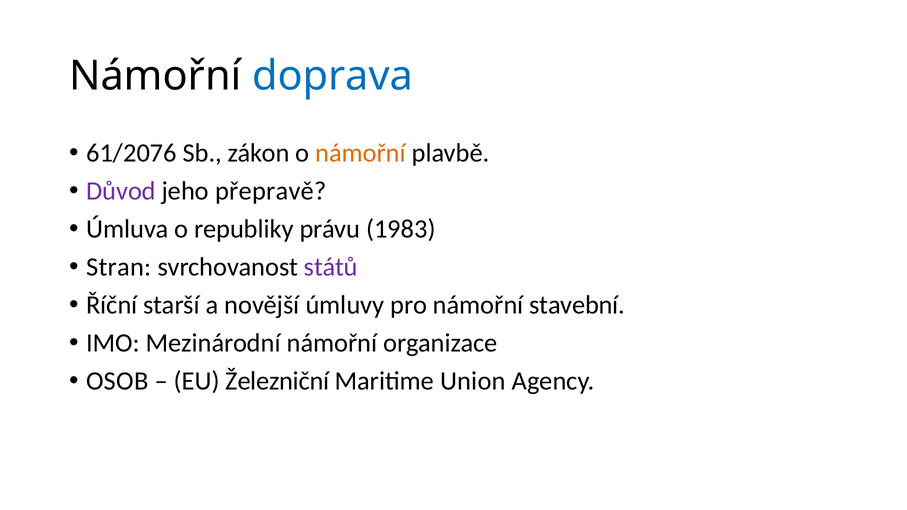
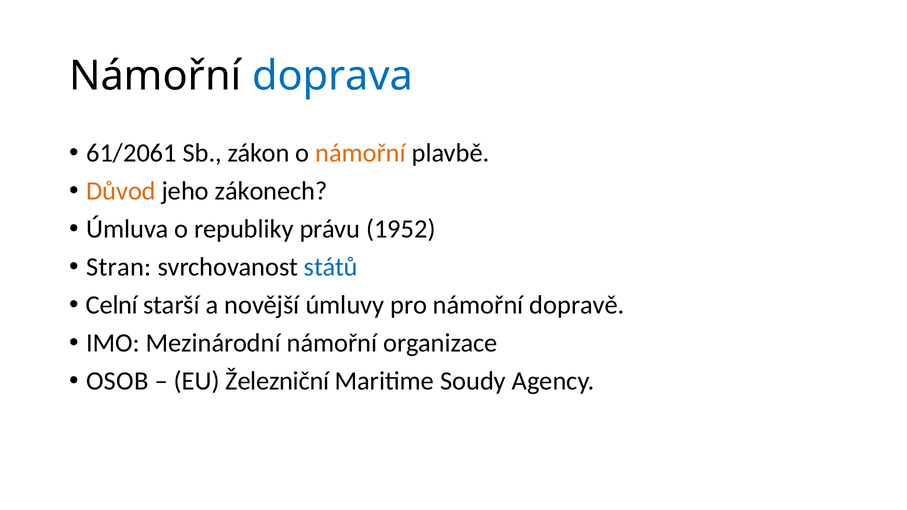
61/2076: 61/2076 -> 61/2061 (131, 153)
Důvod colour: purple -> orange (121, 191)
přepravě: přepravě -> zákonech (271, 191)
1983: 1983 -> 1952 (401, 229)
států colour: purple -> blue (331, 267)
Říční: Říční -> Celní (112, 305)
stavební: stavební -> dopravě (577, 305)
Union: Union -> Soudy (473, 381)
